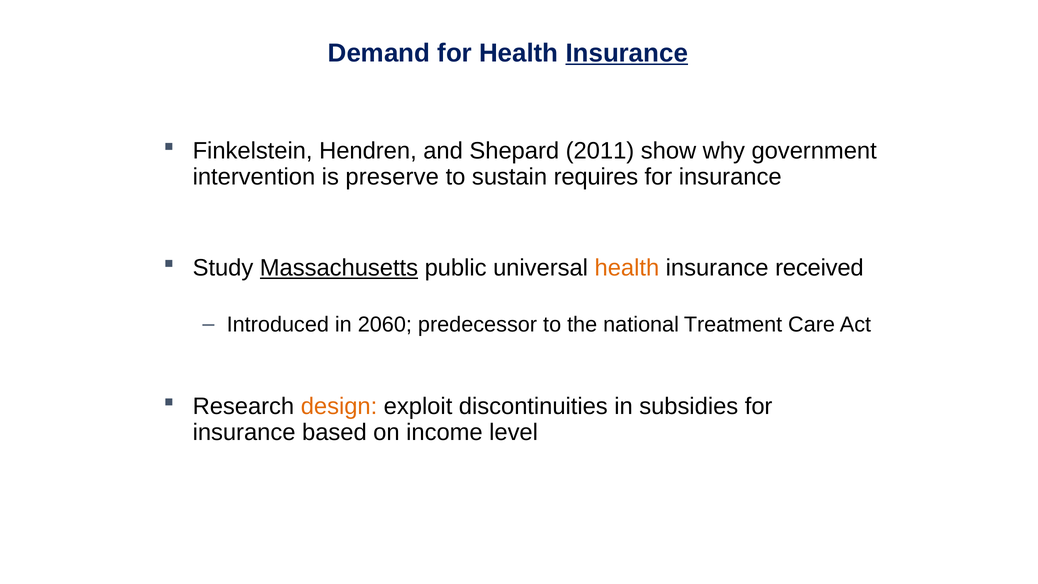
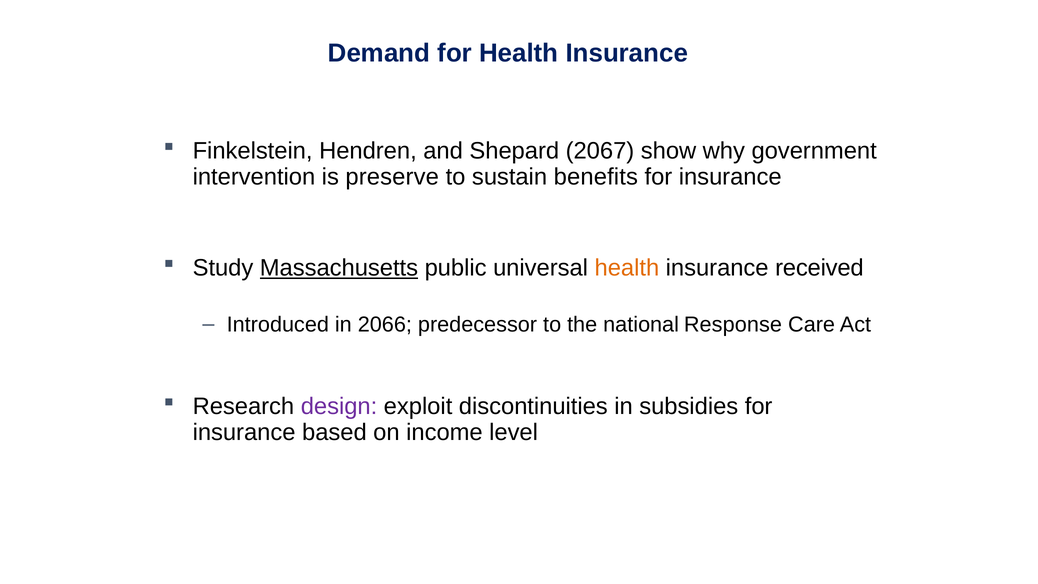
Insurance underline: present -> none (627, 53)
2011: 2011 -> 2067 (600, 151)
requires: requires -> benefits (596, 177)
2060: 2060 -> 2066 (385, 325)
Treatment: Treatment -> Response (733, 325)
design colour: orange -> purple (339, 406)
